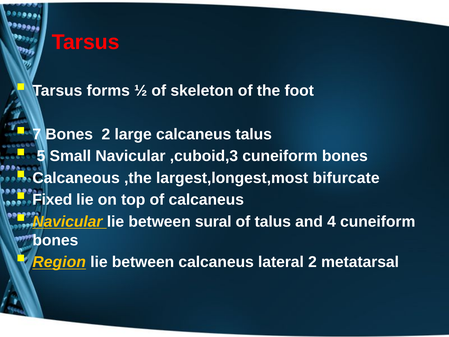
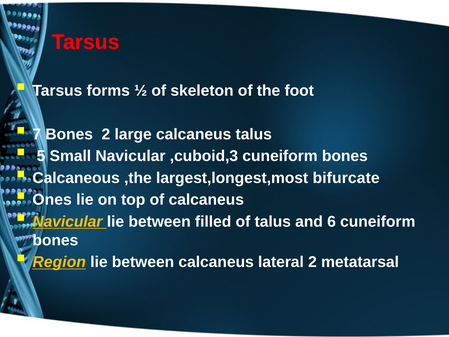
Fixed: Fixed -> Ones (52, 200)
sural: sural -> filled (213, 221)
4: 4 -> 6 (332, 221)
